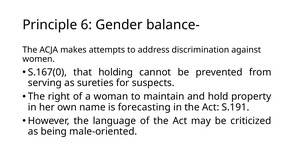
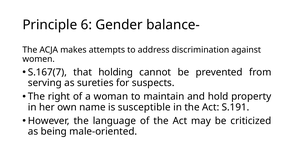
S.167(0: S.167(0 -> S.167(7 (47, 72)
forecasting: forecasting -> susceptible (144, 107)
